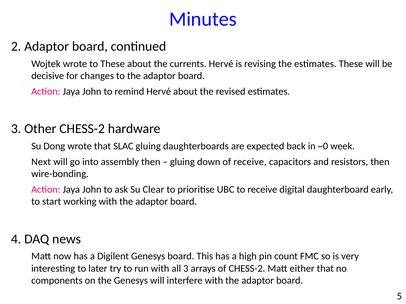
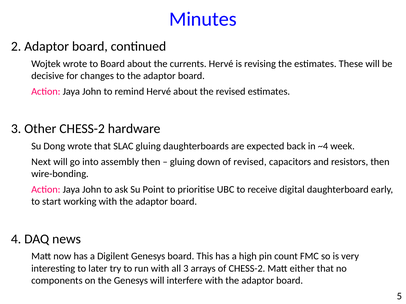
to These: These -> Board (113, 64)
~0: ~0 -> ~4 (323, 146)
of receive: receive -> revised (250, 162)
Clear: Clear -> Point (153, 190)
